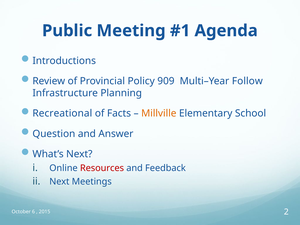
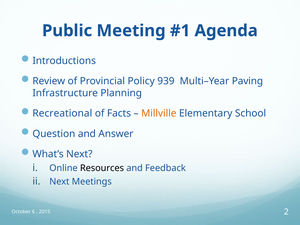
909: 909 -> 939 (166, 81)
Follow: Follow -> Paving (247, 81)
Resources colour: red -> black (102, 168)
